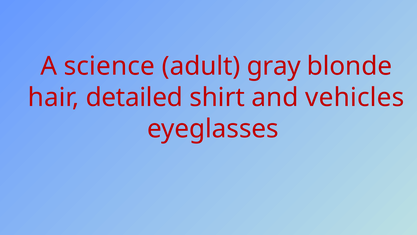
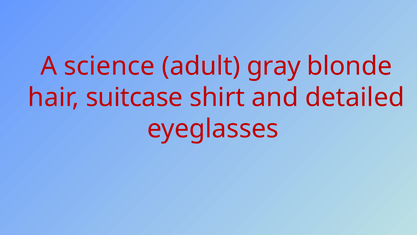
detailed: detailed -> suitcase (134, 97)
vehicles: vehicles -> detailed (355, 97)
